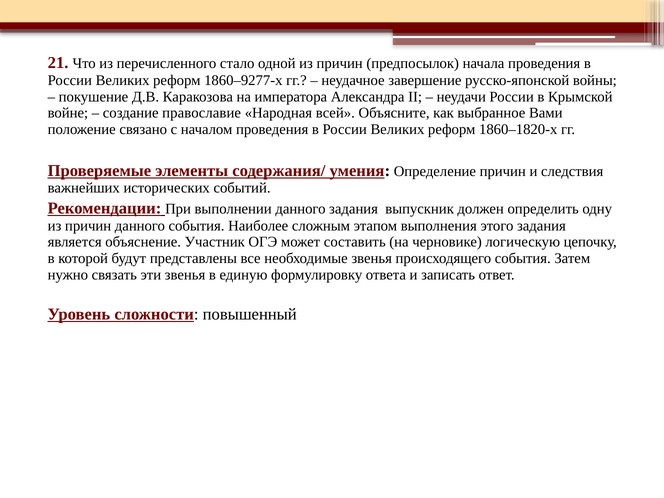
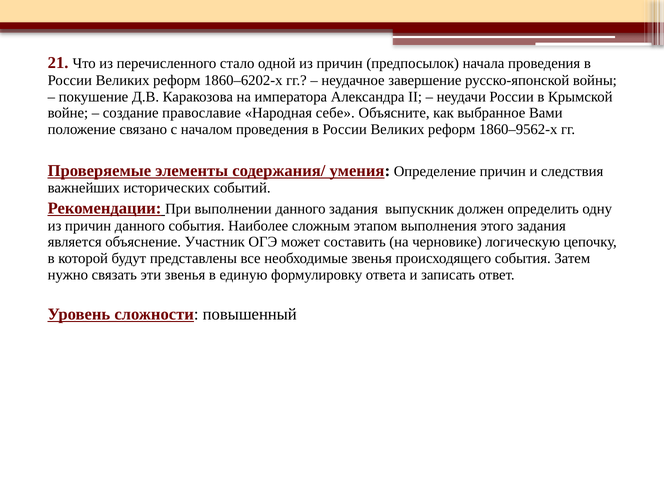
1860–9277-х: 1860–9277-х -> 1860–6202-х (243, 80)
всей: всей -> себе (335, 113)
1860–1820-х: 1860–1820-х -> 1860–9562-х (518, 129)
